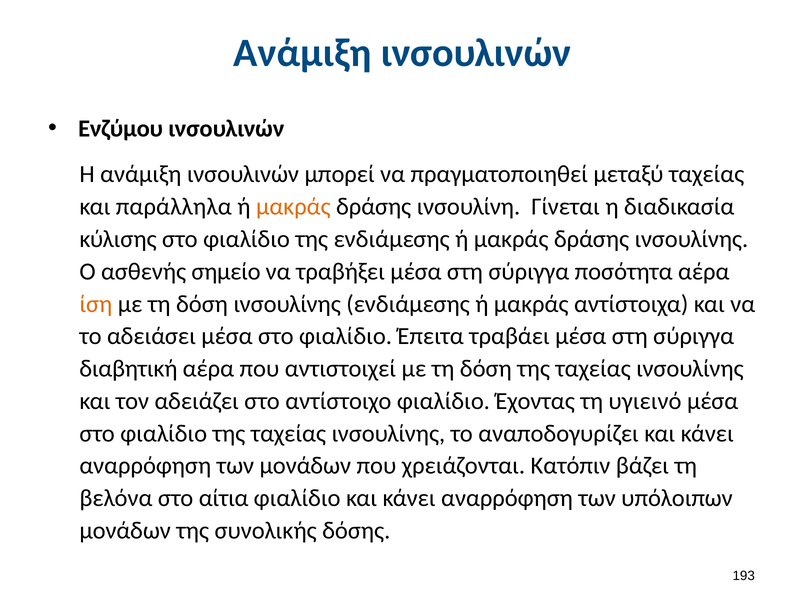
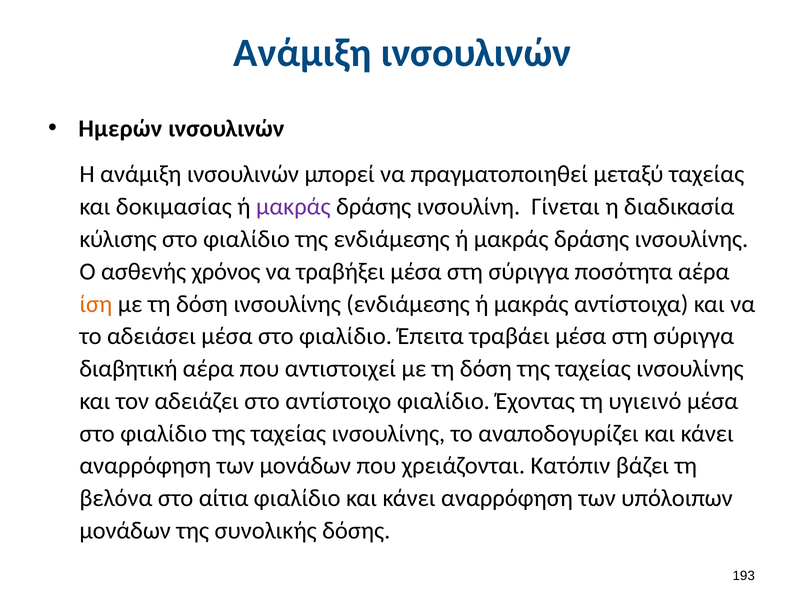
Ενζύμου: Ενζύμου -> Ημερών (120, 128)
παράλληλα: παράλληλα -> δοκιμασίας (174, 207)
μακράς colour: orange -> purple (293, 207)
σημείο: σημείο -> χρόνος (226, 271)
